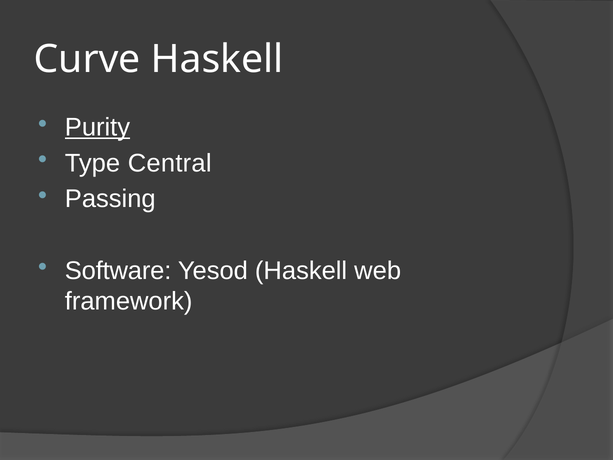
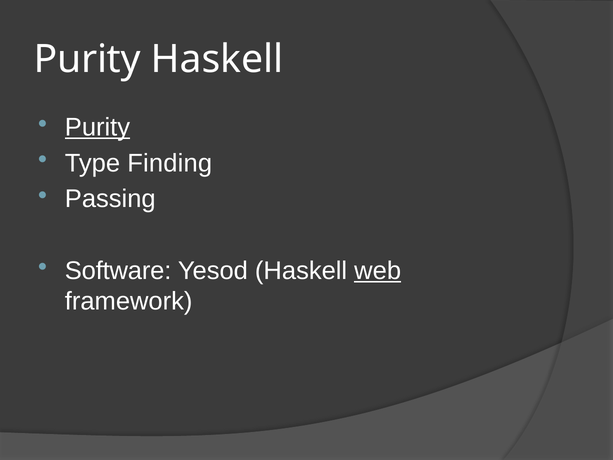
Curve: Curve -> Purity (87, 59)
Central: Central -> Finding (170, 163)
web underline: none -> present (378, 270)
